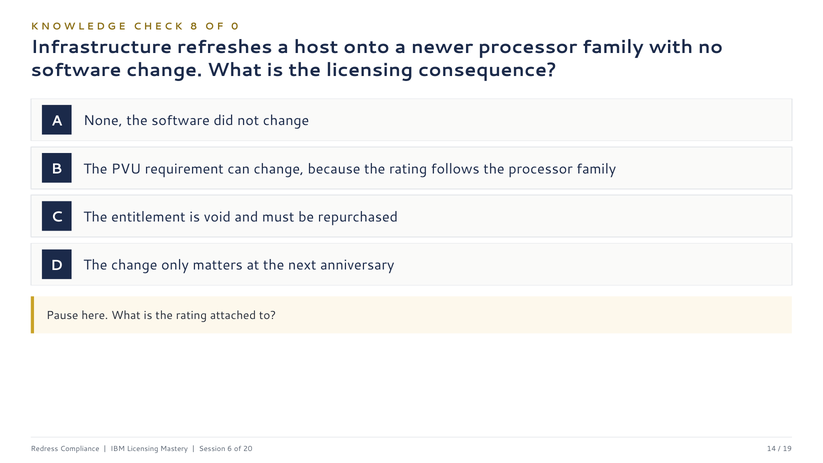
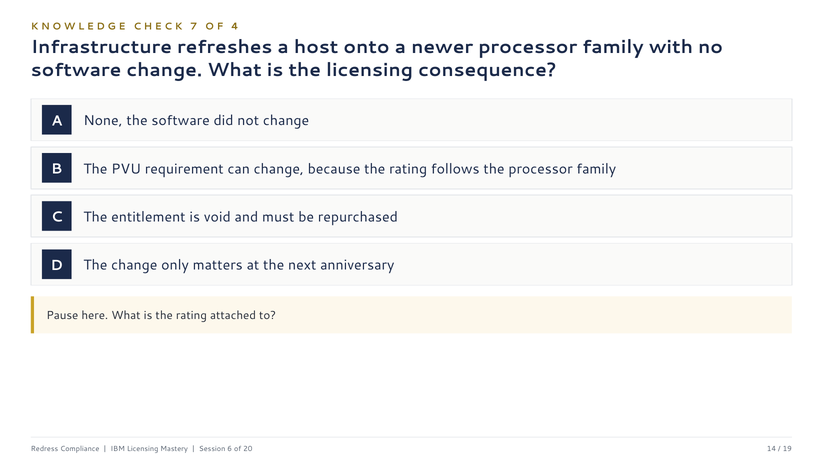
8: 8 -> 7 (194, 27)
0: 0 -> 4 (235, 27)
